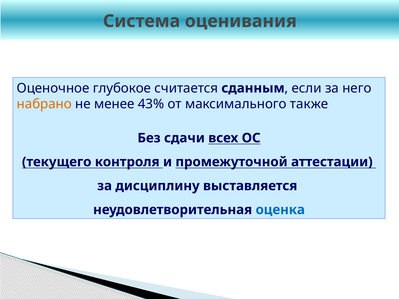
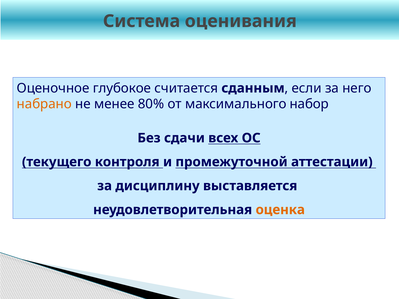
43%: 43% -> 80% (151, 104)
также: также -> набор (309, 104)
оценка colour: blue -> orange (280, 210)
